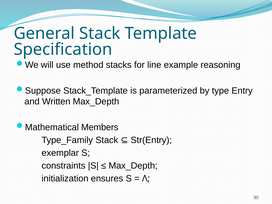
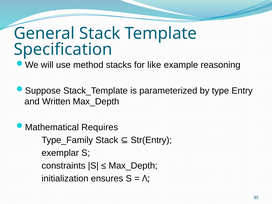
line: line -> like (154, 65)
Members: Members -> Requires (100, 127)
